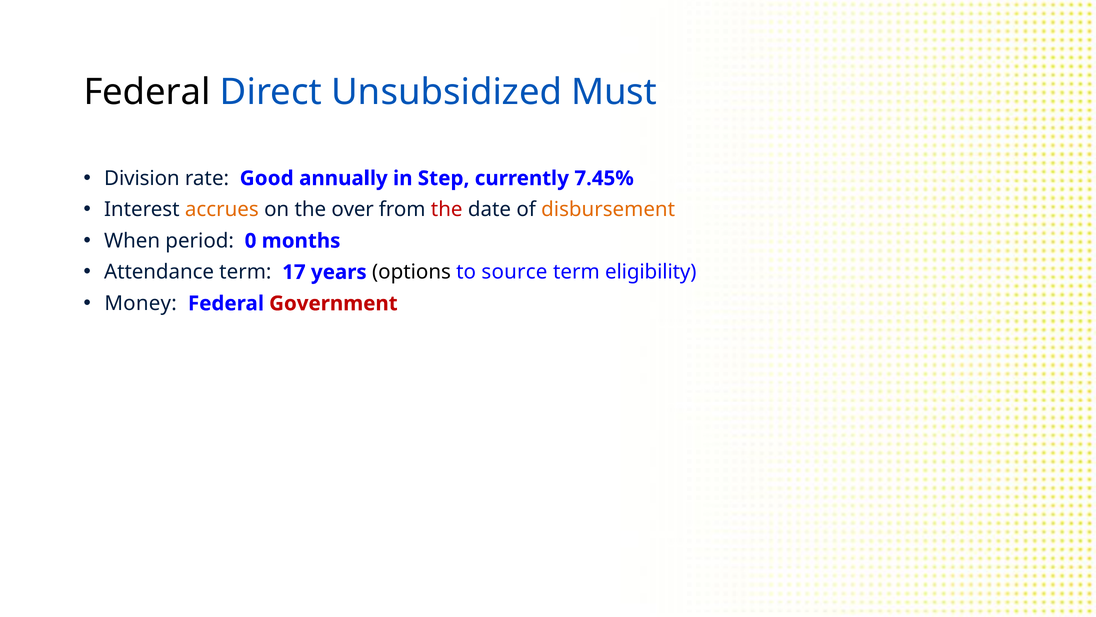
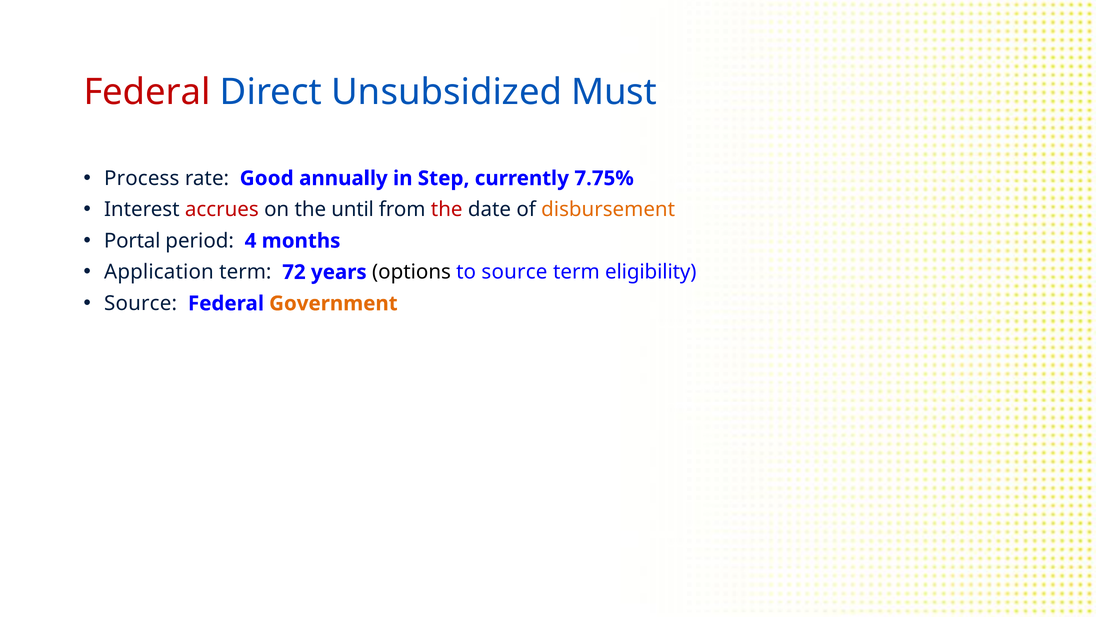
Federal colour: black -> red (147, 92)
Division: Division -> Process (142, 178)
7.45%: 7.45% -> 7.75% (604, 178)
accrues colour: orange -> red (222, 209)
over: over -> until (353, 209)
When: When -> Portal (132, 241)
0: 0 -> 4 (251, 241)
Attendance: Attendance -> Application (159, 272)
17: 17 -> 72 (294, 272)
Money: Money -> Source (141, 303)
Government colour: red -> orange (333, 303)
